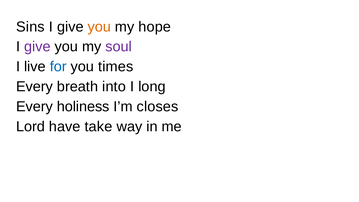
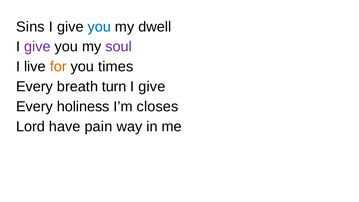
you colour: orange -> blue (99, 27)
hope: hope -> dwell (155, 27)
for colour: blue -> orange (58, 67)
into: into -> turn (114, 87)
long: long -> give (152, 87)
take: take -> pain (98, 127)
